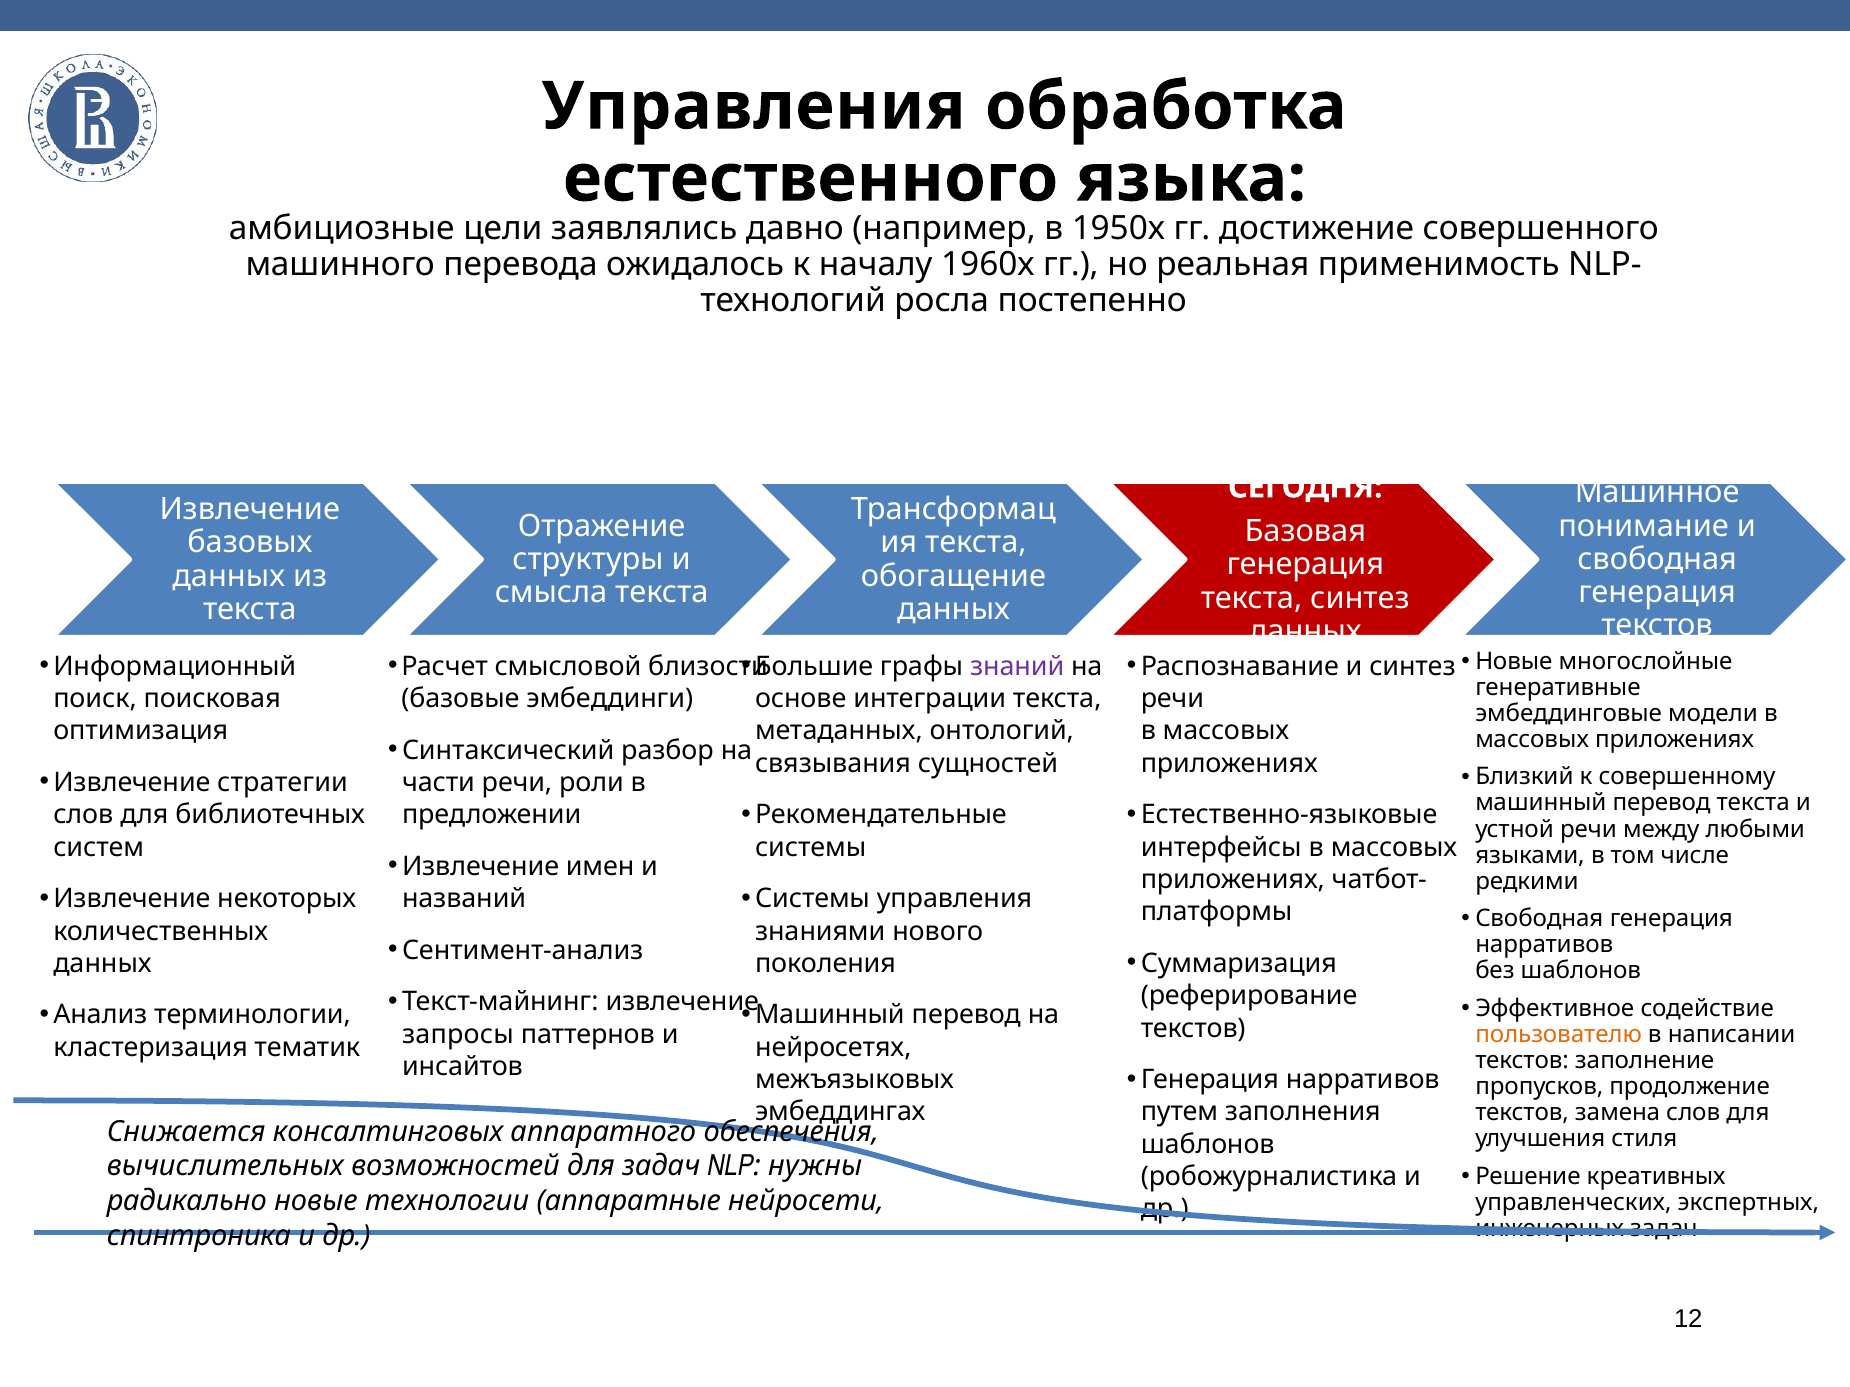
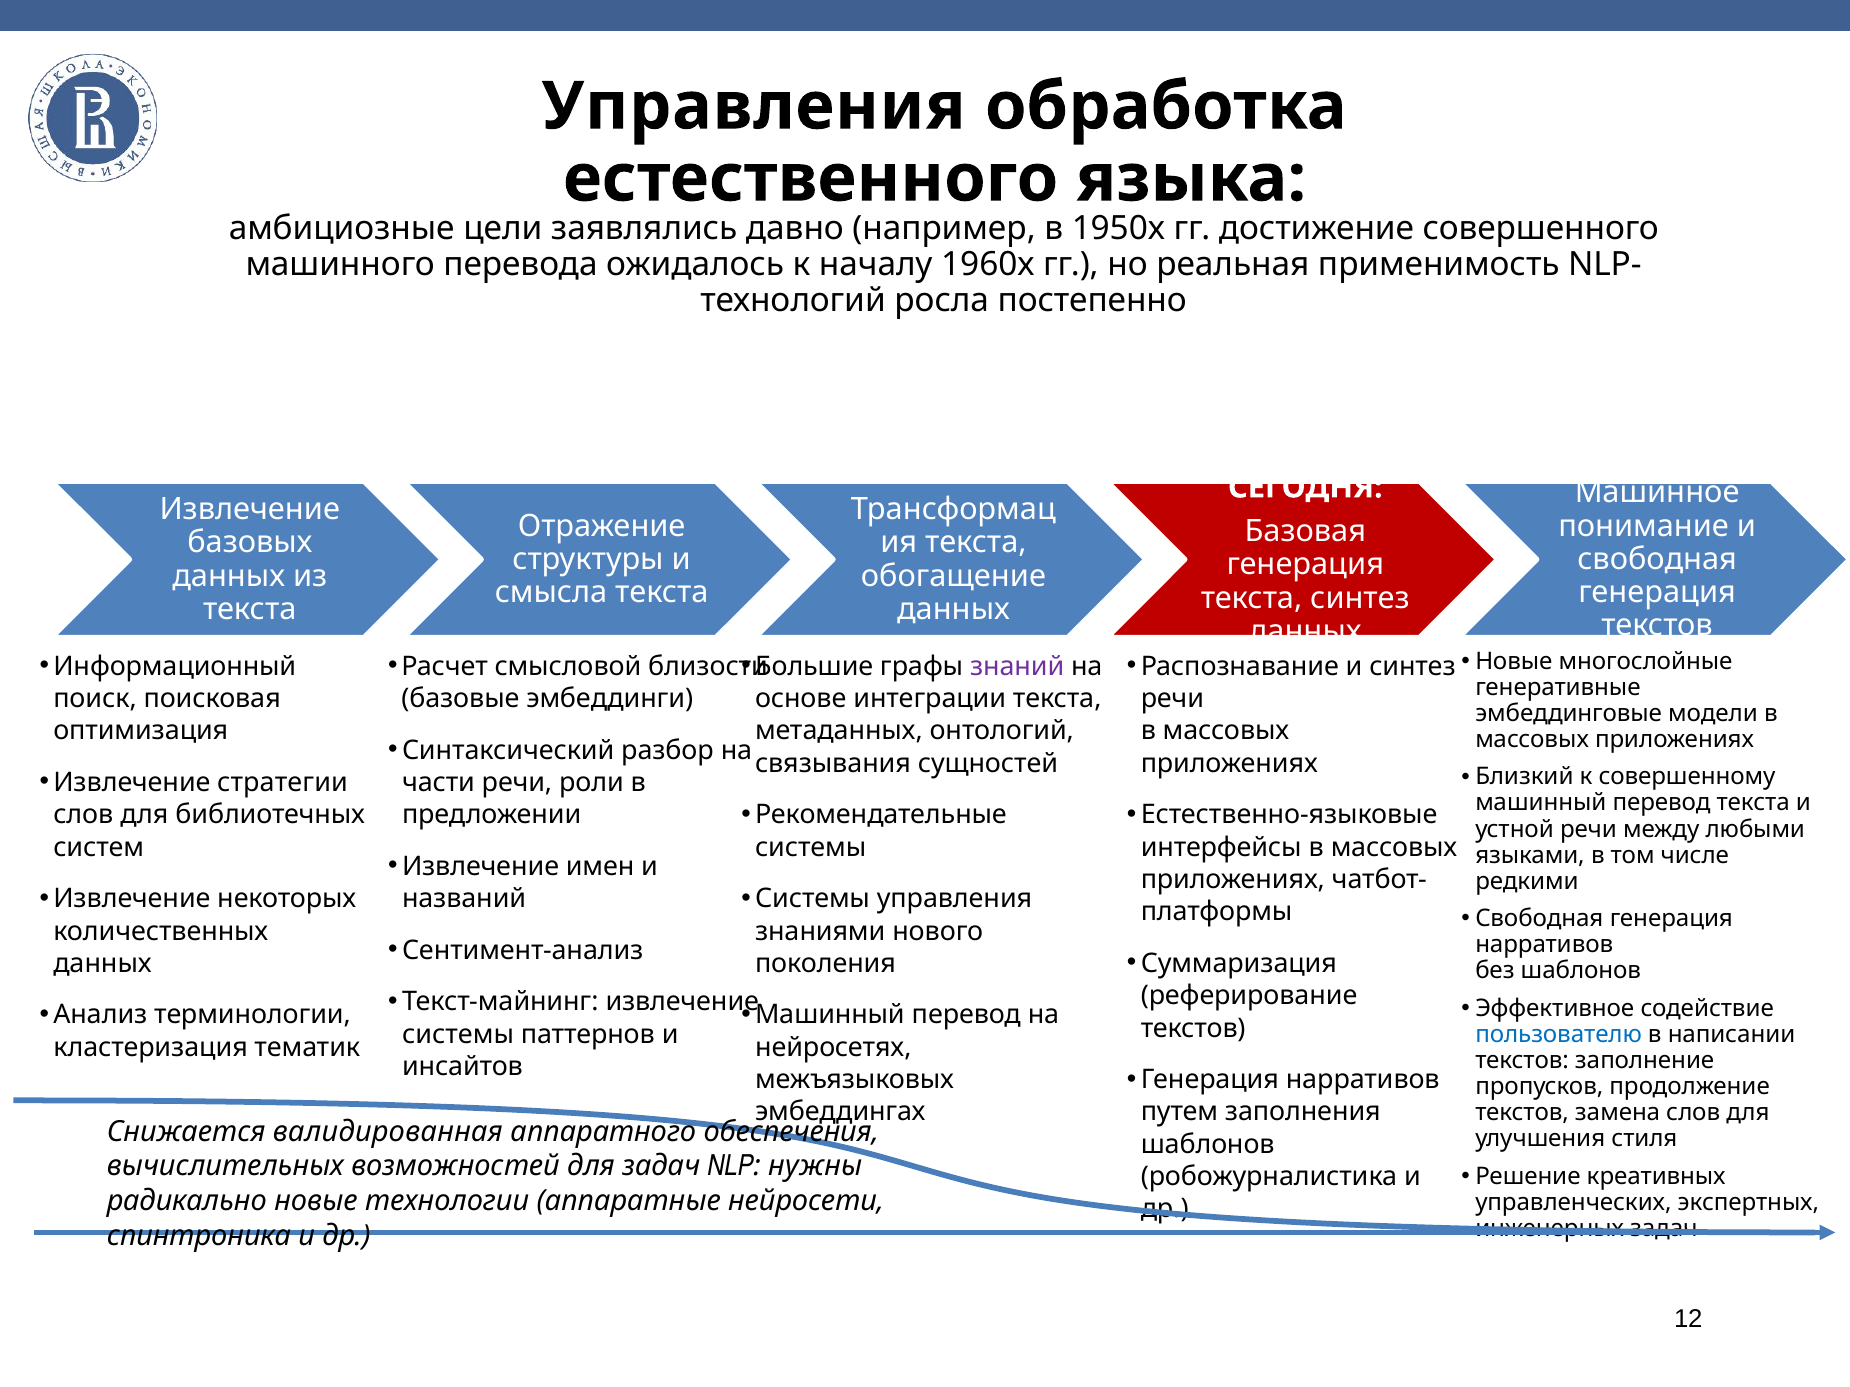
запросы: запросы -> системы (458, 1035)
пользователю colour: orange -> blue (1559, 1035)
консалтинговых: консалтинговых -> валидированная (388, 1132)
